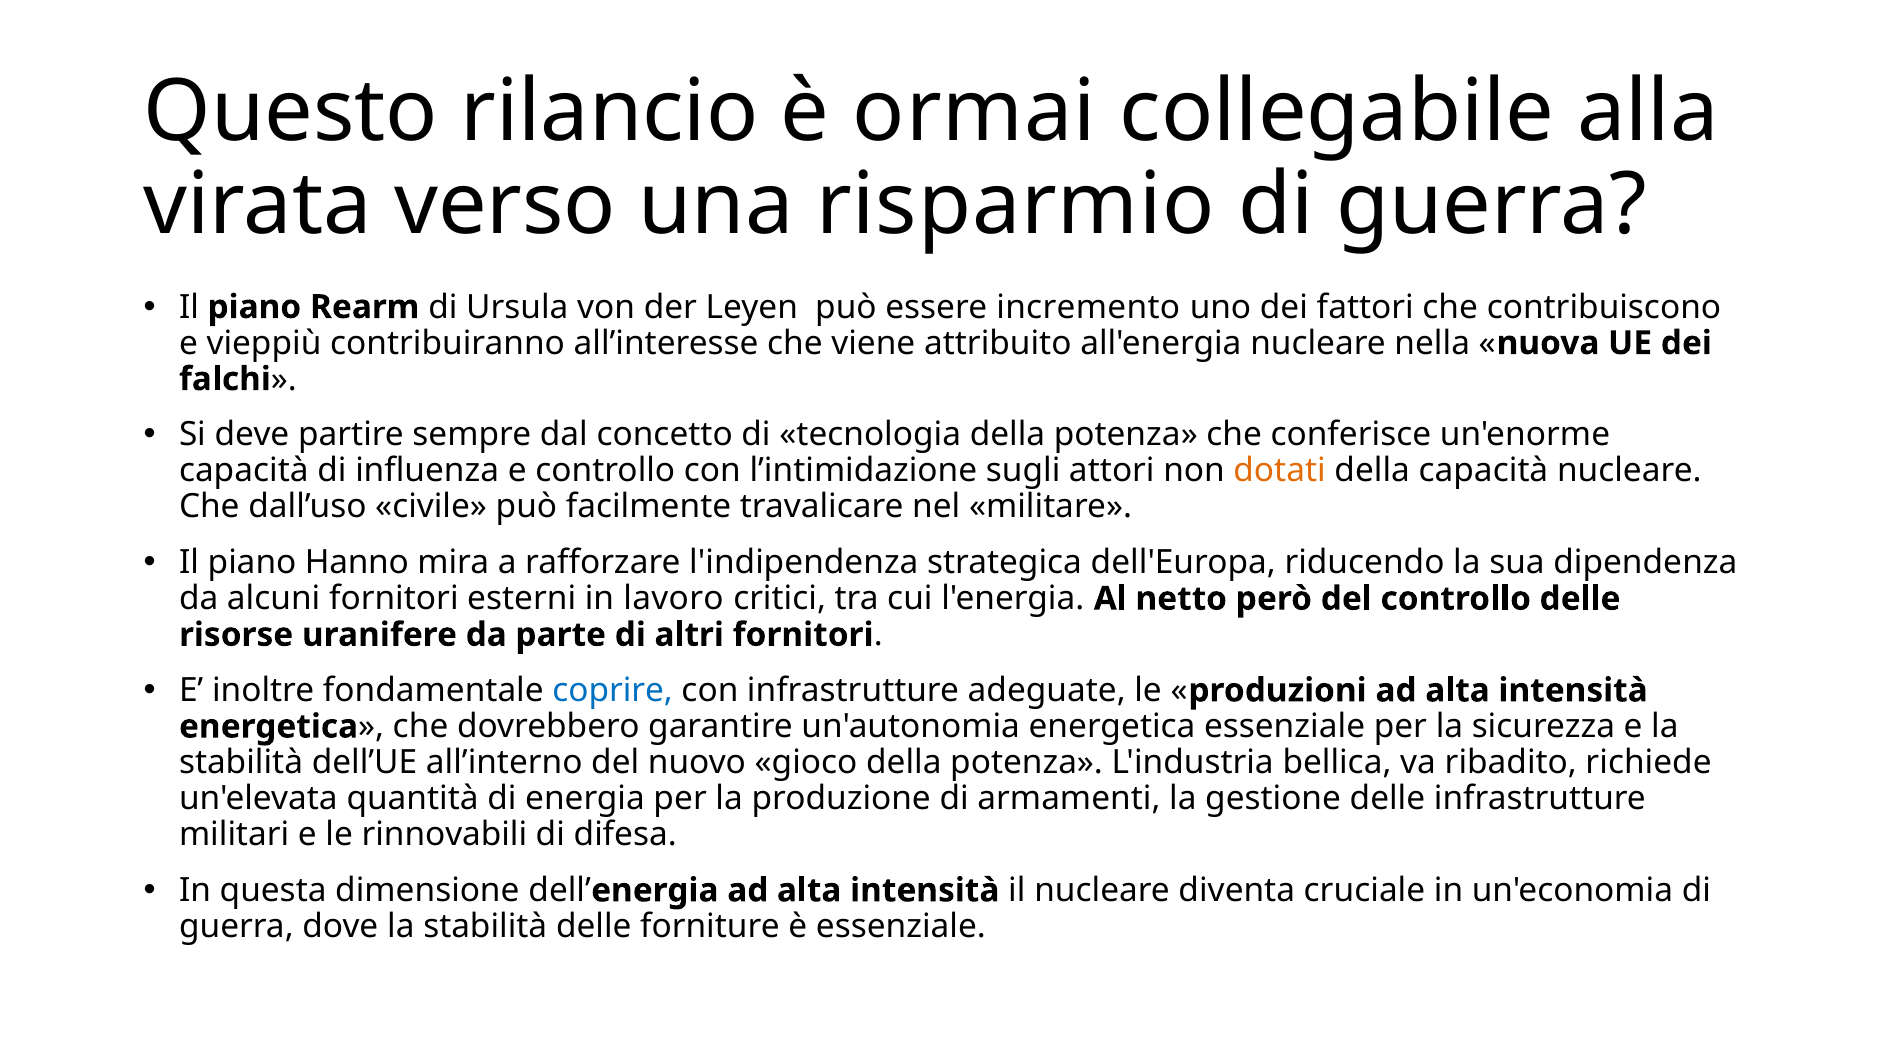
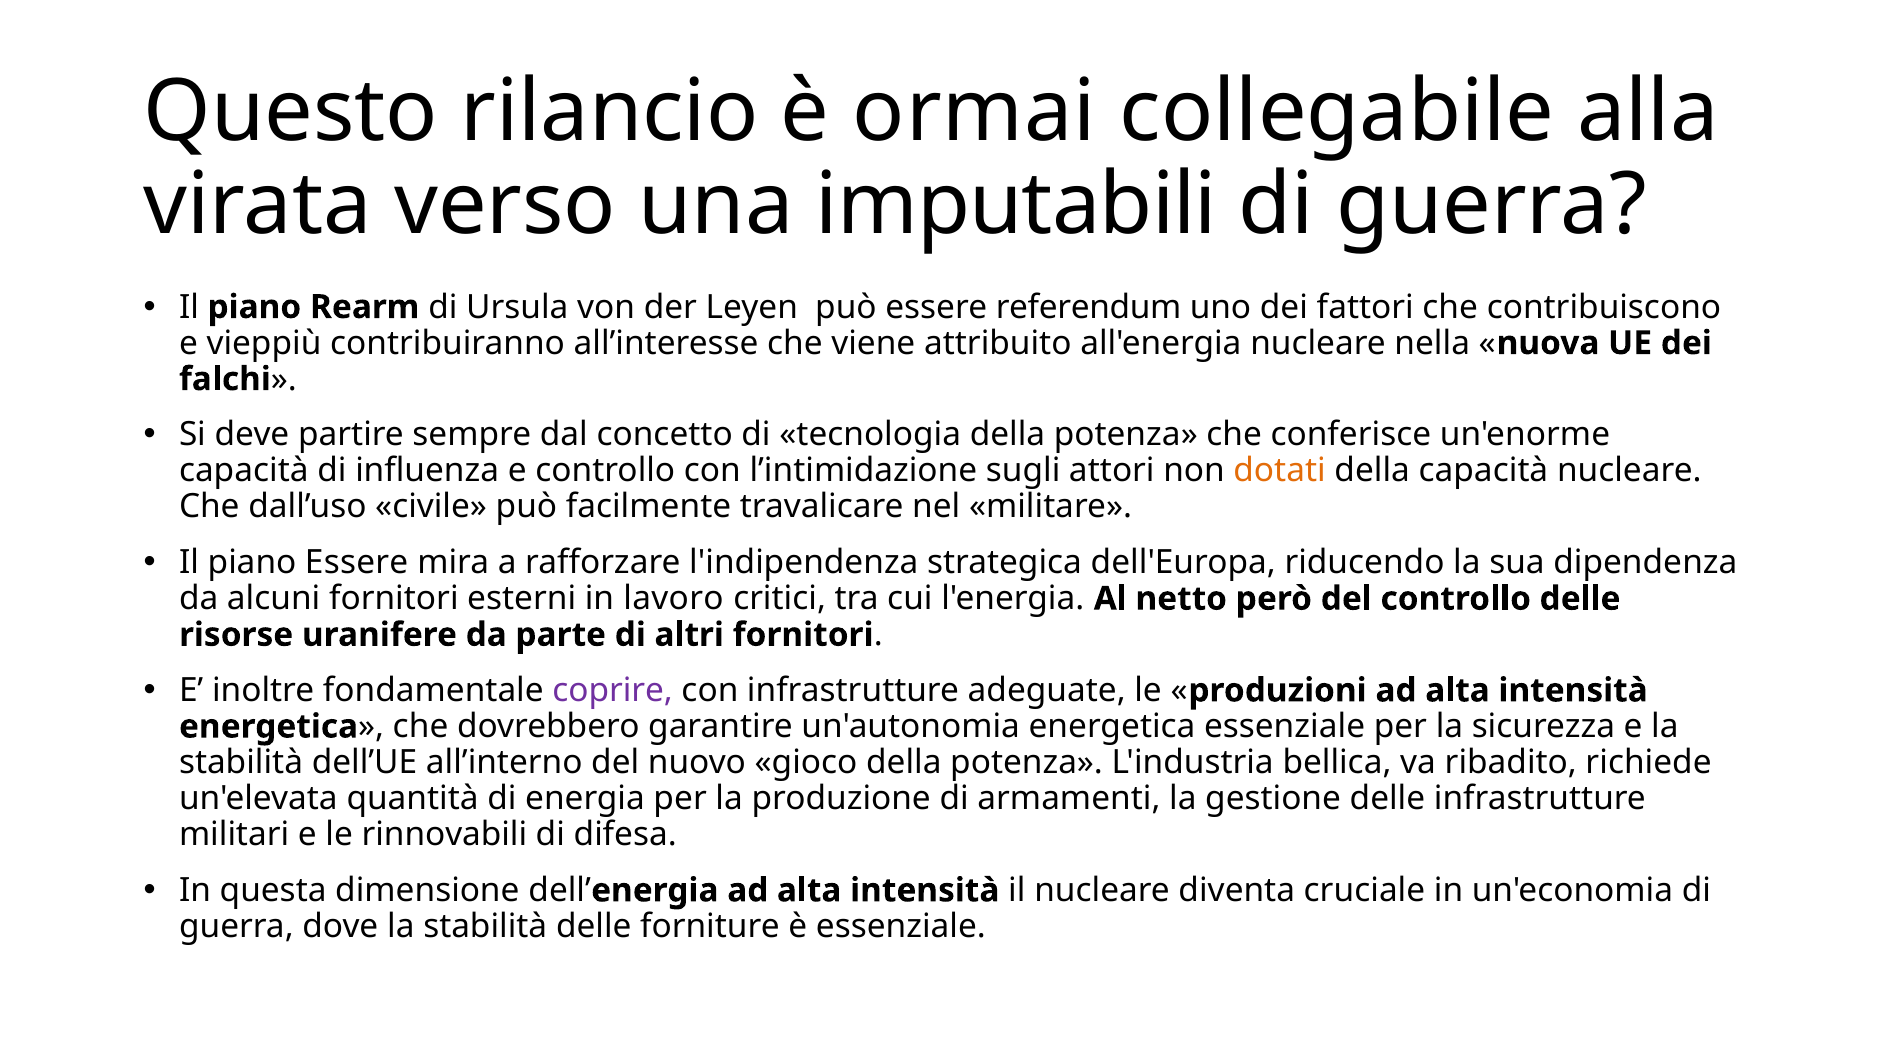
risparmio: risparmio -> imputabili (1016, 205)
incremento: incremento -> referendum (1089, 307)
piano Hanno: Hanno -> Essere (357, 563)
coprire colour: blue -> purple (613, 691)
